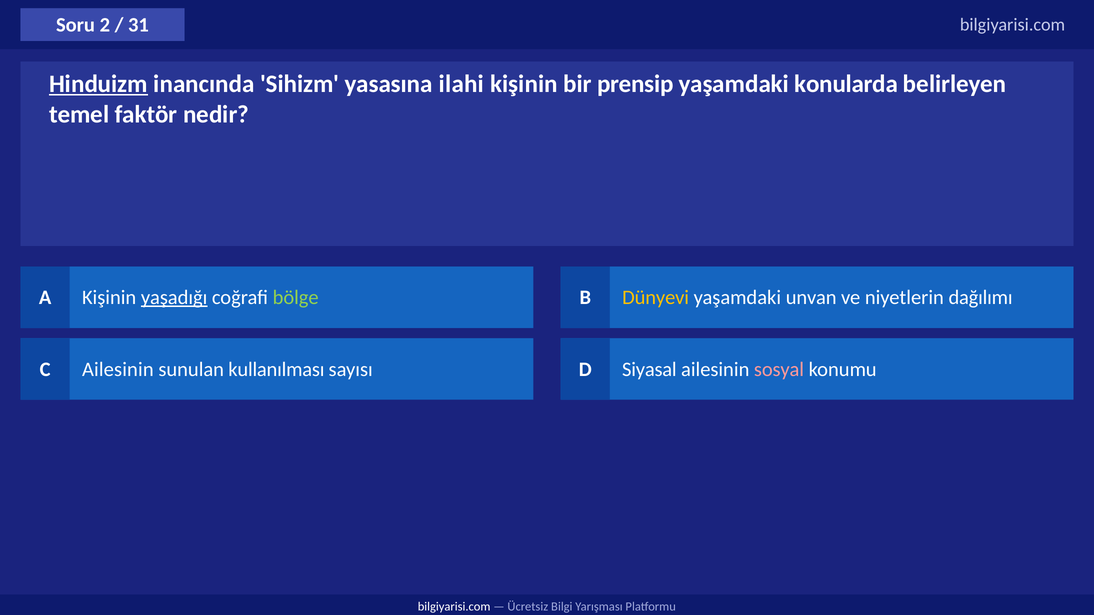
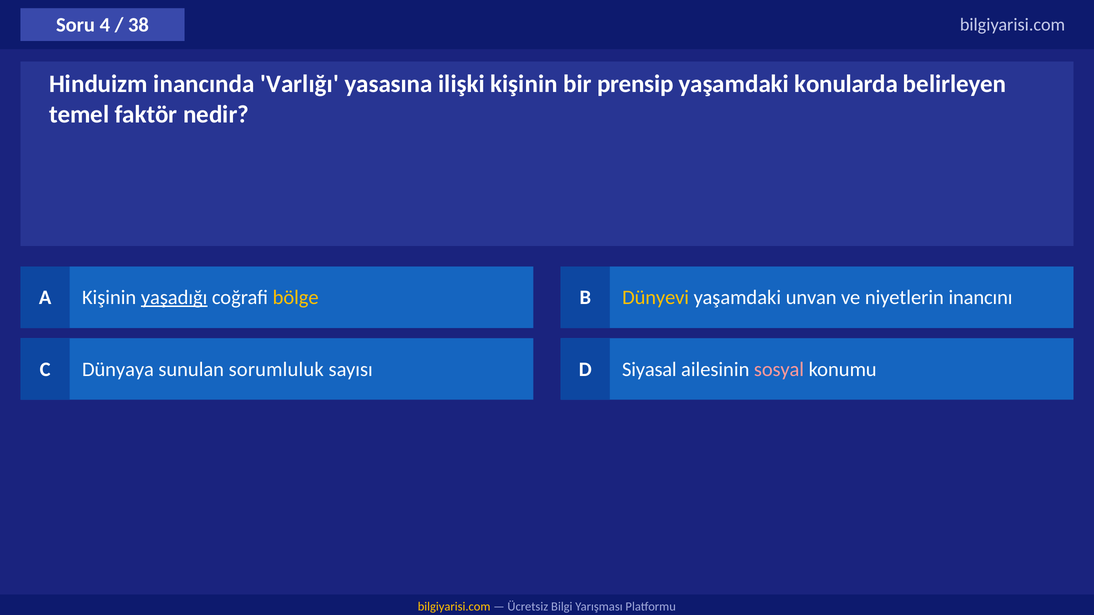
2: 2 -> 4 (105, 25)
31: 31 -> 38 (138, 25)
Hinduizm underline: present -> none (98, 84)
Sihizm: Sihizm -> Varlığı (300, 84)
ilahi: ilahi -> ilişki (462, 84)
bölge colour: light green -> yellow (296, 298)
dağılımı: dağılımı -> inancını (981, 298)
C Ailesinin: Ailesinin -> Dünyaya (118, 369)
kullanılması: kullanılması -> sorumluluk (276, 369)
bilgiyarisi.com colour: white -> yellow (454, 607)
